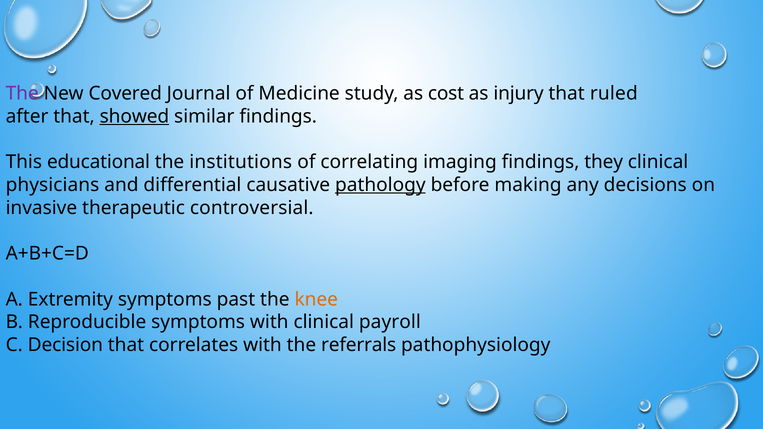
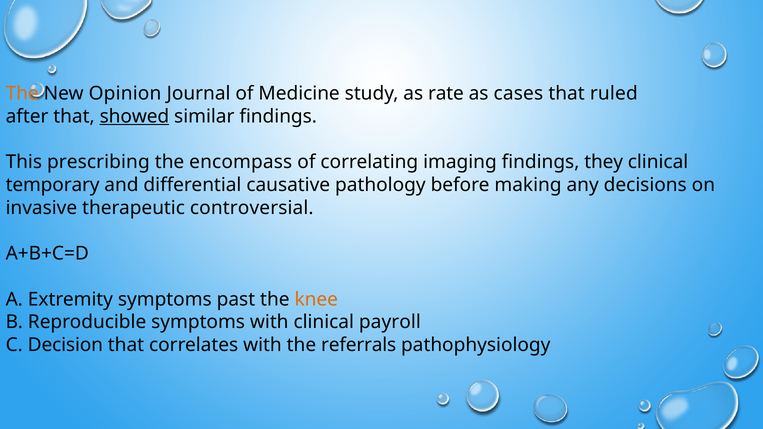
The colour: purple -> orange (22, 93)
Covered: Covered -> Opinion (125, 93)
cost: cost -> rate (446, 93)
injury: injury -> cases (518, 93)
educational: educational -> prescribing (98, 162)
institutions: institutions -> encompass (241, 162)
physicians: physicians -> temporary (53, 185)
pathology underline: present -> none (380, 185)
